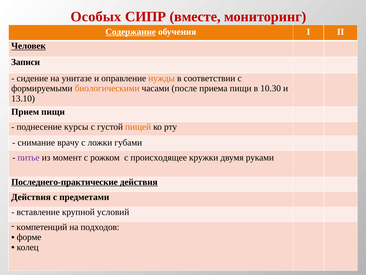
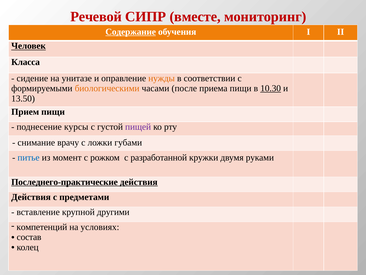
Особых: Особых -> Речевой (96, 17)
Записи: Записи -> Класса (26, 62)
10.30 underline: none -> present (271, 88)
13.10: 13.10 -> 13.50 (23, 98)
пищей colour: orange -> purple (138, 127)
питье colour: purple -> blue (29, 157)
происходящее: происходящее -> разработанной (159, 157)
условий: условий -> другими (113, 212)
подходов: подходов -> условиях (100, 227)
форме: форме -> состав (29, 237)
